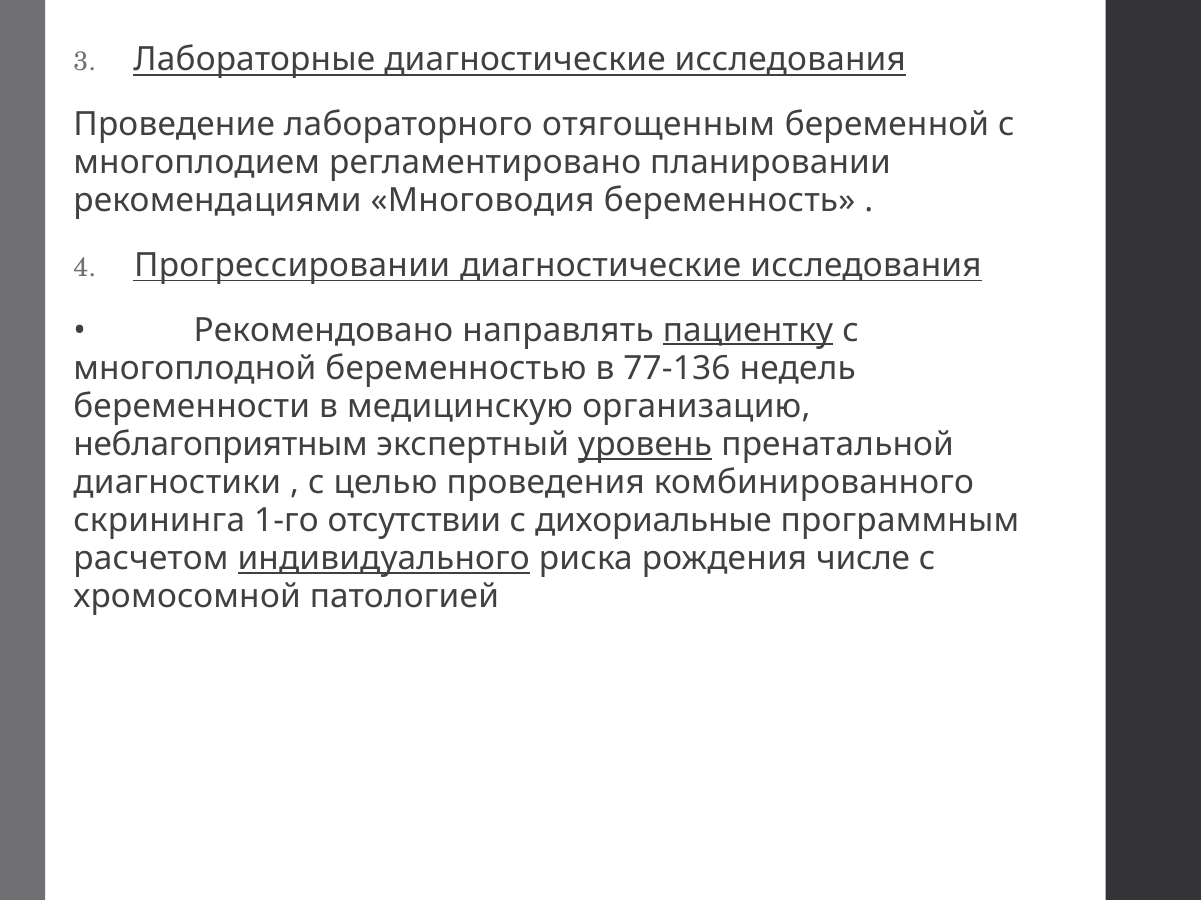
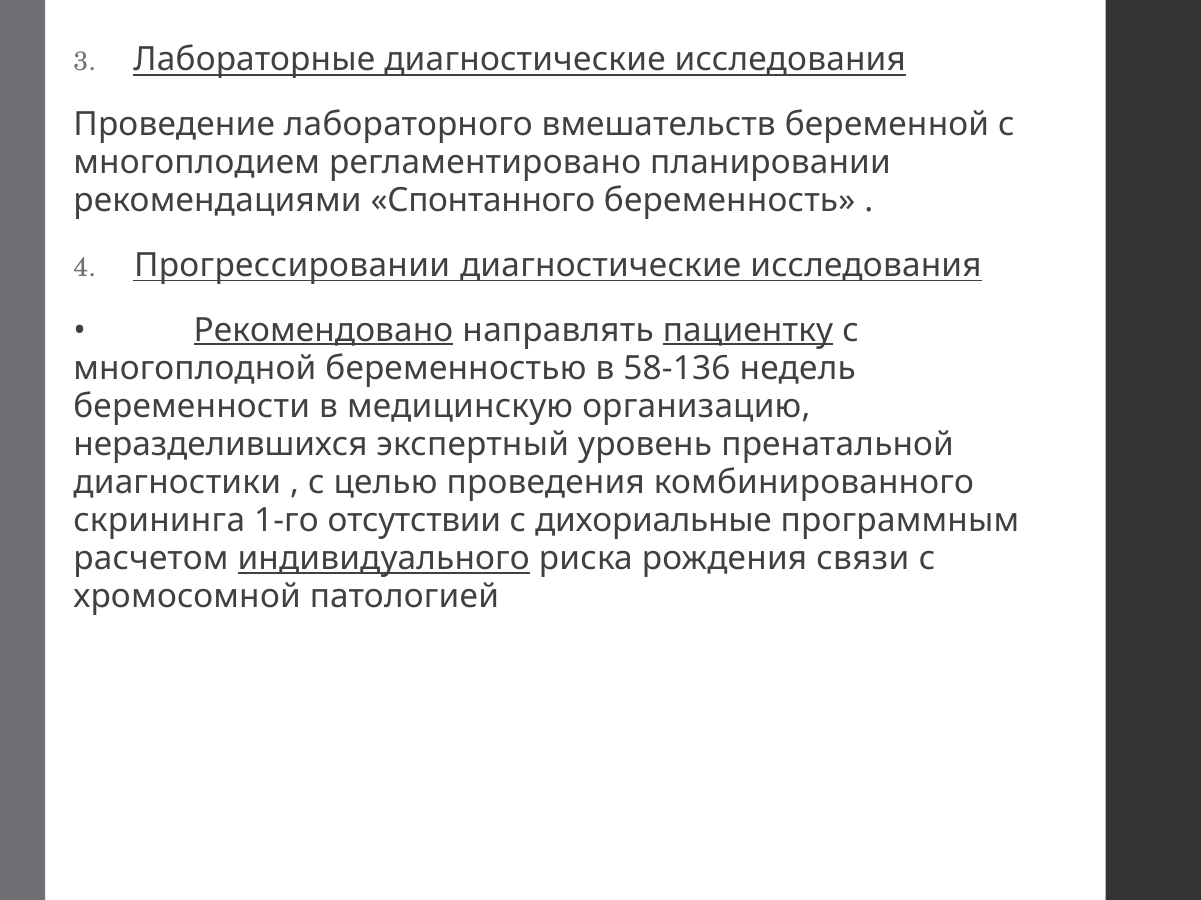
отягощенным: отягощенным -> вмешательств (659, 124)
Многоводия: Многоводия -> Спонтанного (483, 201)
Рекомендовано underline: none -> present (323, 330)
77-136: 77-136 -> 58-136 (677, 368)
неблагоприятным: неблагоприятным -> неразделившихся (221, 445)
уровень underline: present -> none (645, 445)
числе: числе -> связи (863, 559)
